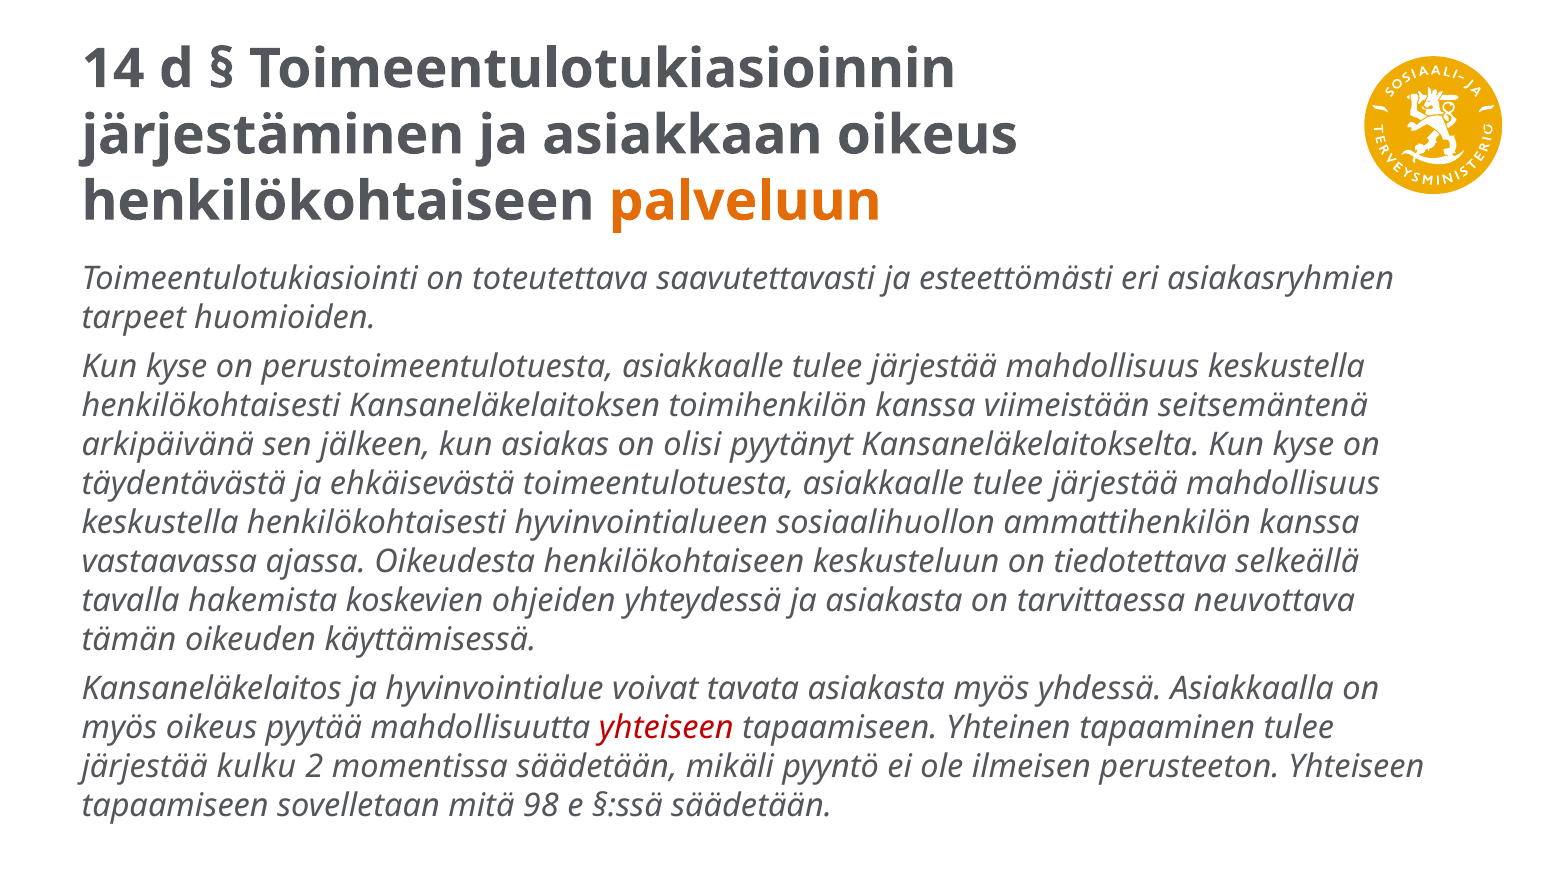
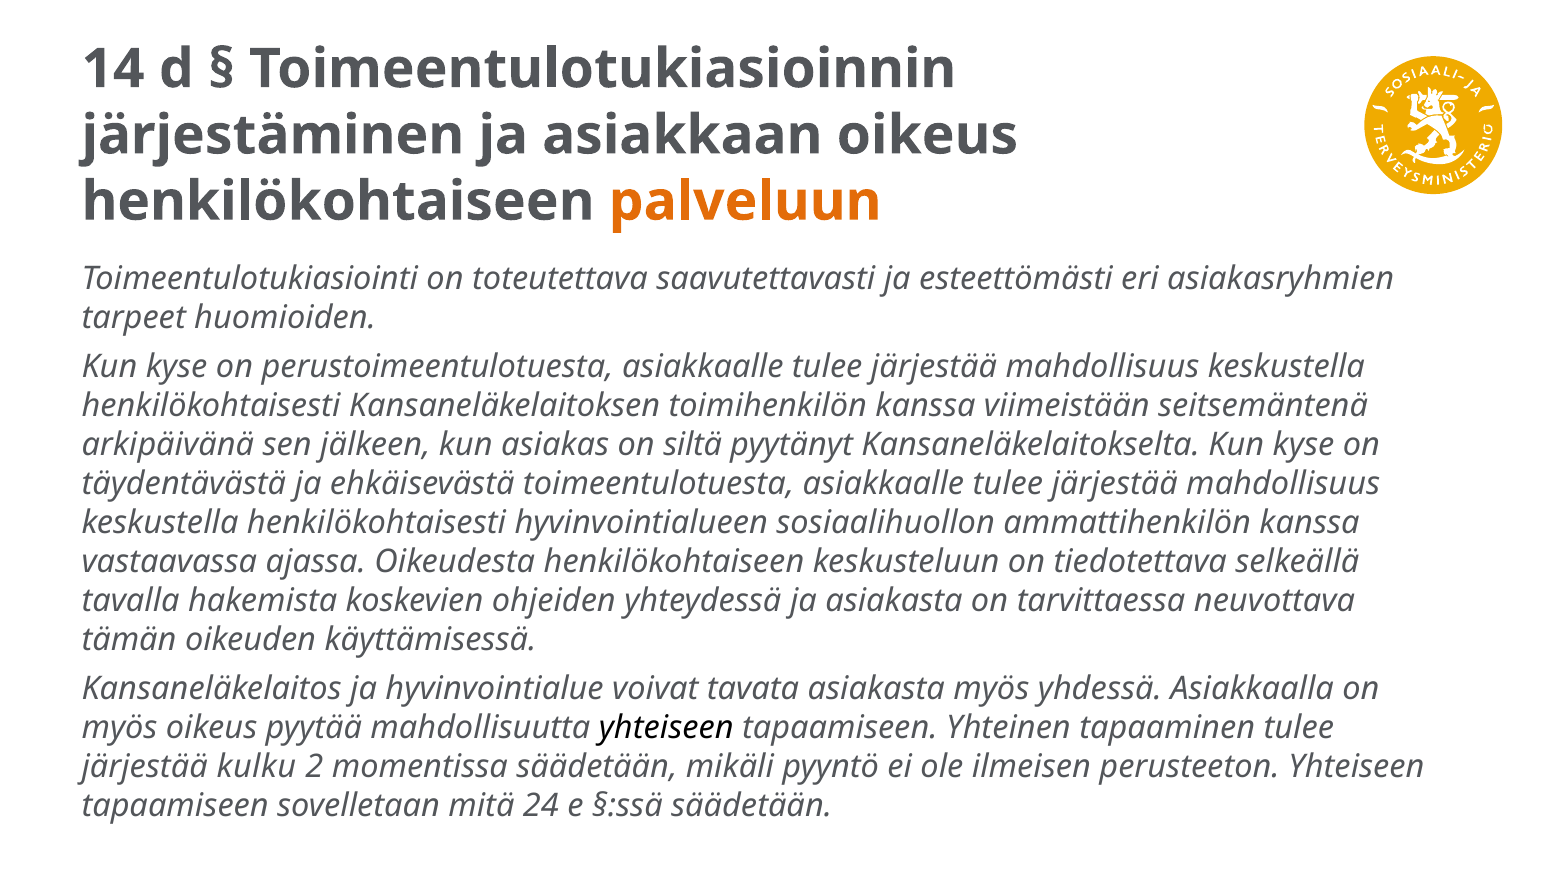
olisi: olisi -> siltä (693, 445)
yhteiseen colour: red -> black (666, 728)
98: 98 -> 24 (541, 805)
